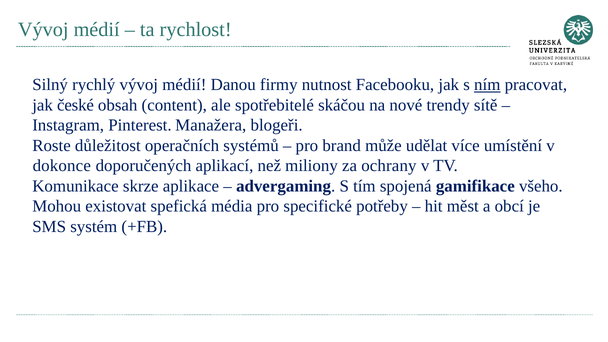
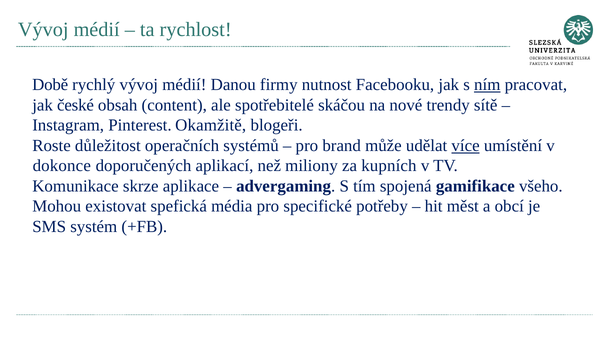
Silný: Silný -> Době (50, 85)
Manažera: Manažera -> Okamžitě (211, 125)
více underline: none -> present (466, 146)
ochrany: ochrany -> kupních (389, 166)
